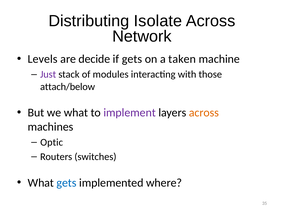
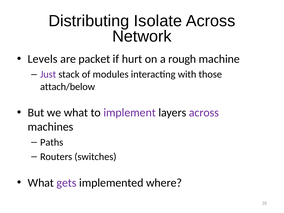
decide: decide -> packet (94, 59)
if gets: gets -> hurt (132, 59)
taken: taken -> rough (182, 59)
across colour: orange -> purple (204, 113)
Optic: Optic -> Paths (52, 142)
gets colour: blue -> purple (67, 183)
